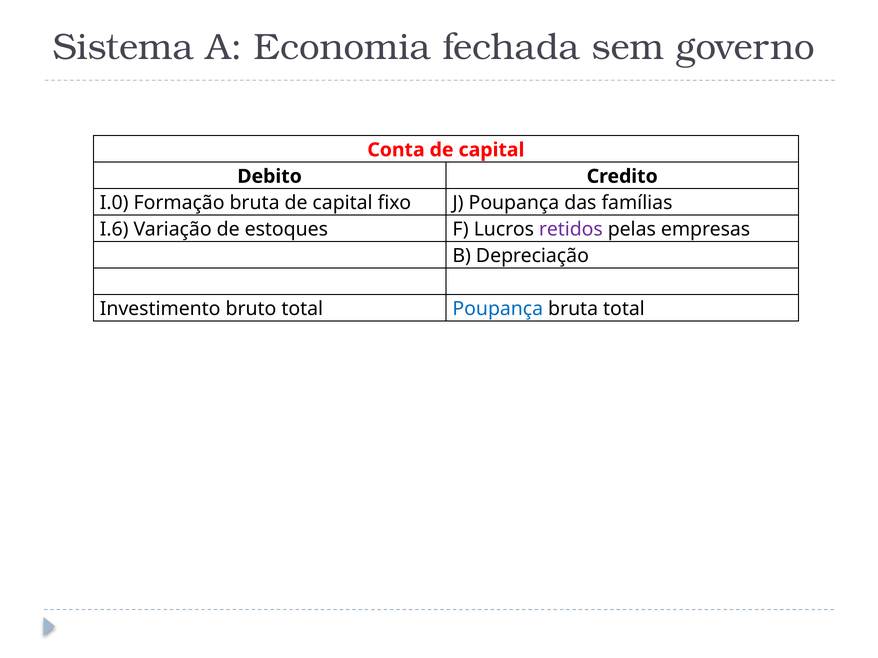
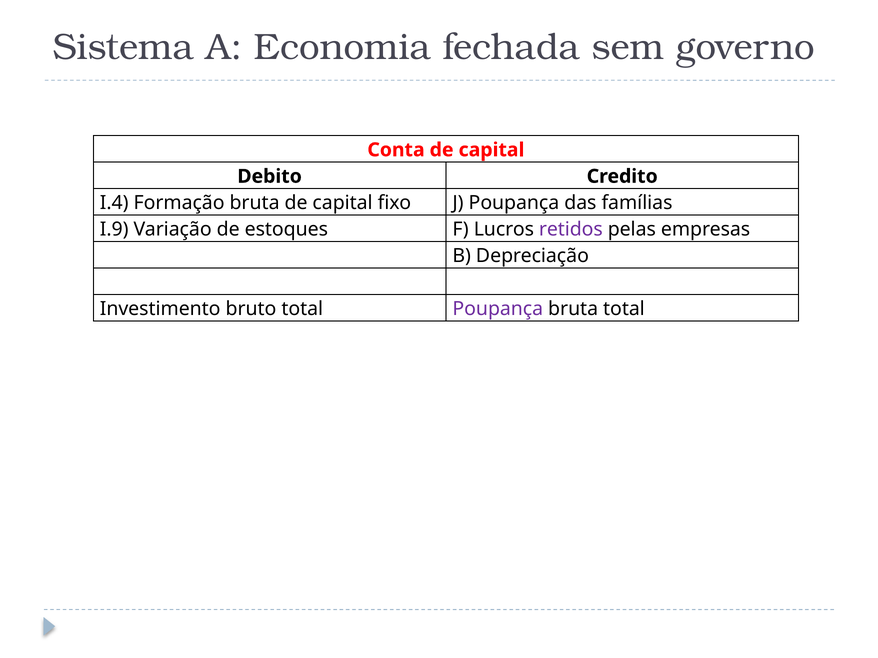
I.0: I.0 -> I.4 (114, 203)
I.6: I.6 -> I.9 (114, 230)
Poupança colour: blue -> purple (498, 309)
